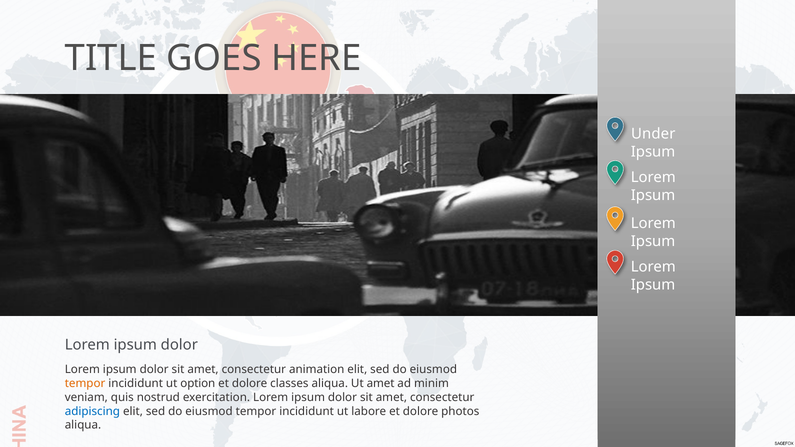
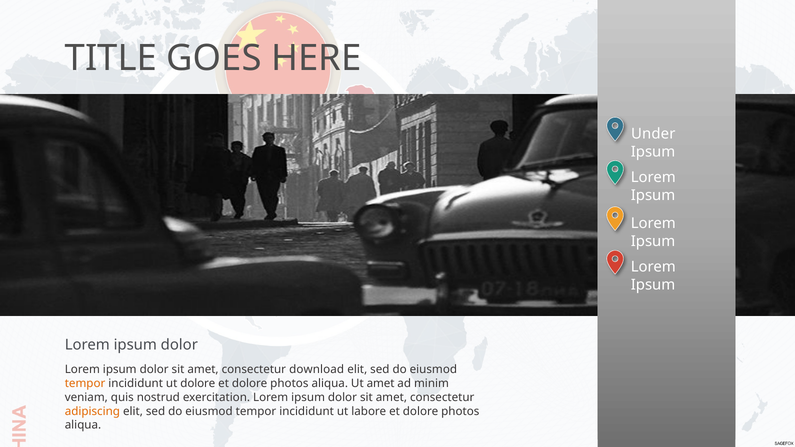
animation: animation -> download (317, 370)
ut option: option -> dolore (198, 384)
classes: classes -> photos (289, 384)
adipiscing colour: blue -> orange (92, 411)
